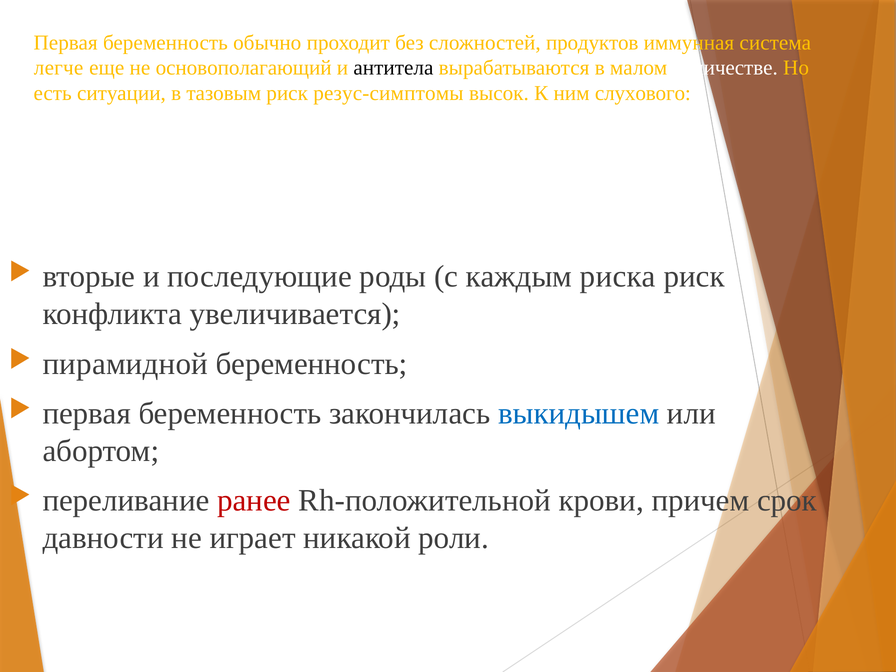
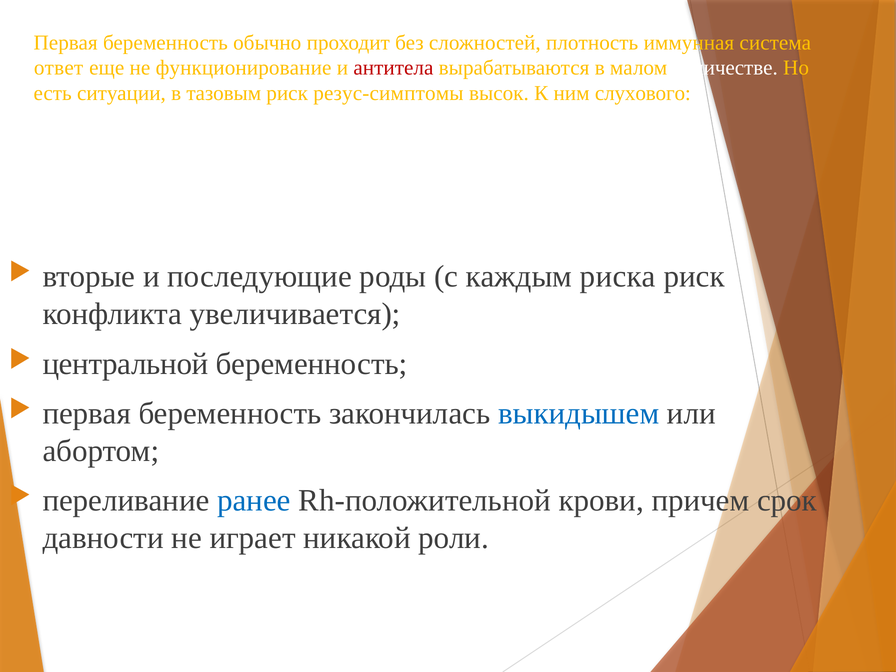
продуктов: продуктов -> плотность (592, 43)
легче: легче -> ответ (59, 68)
основополагающий: основополагающий -> функционирование (244, 68)
антитела colour: black -> red (393, 68)
пирамидной: пирамидной -> центральной (126, 364)
ранее colour: red -> blue (254, 501)
